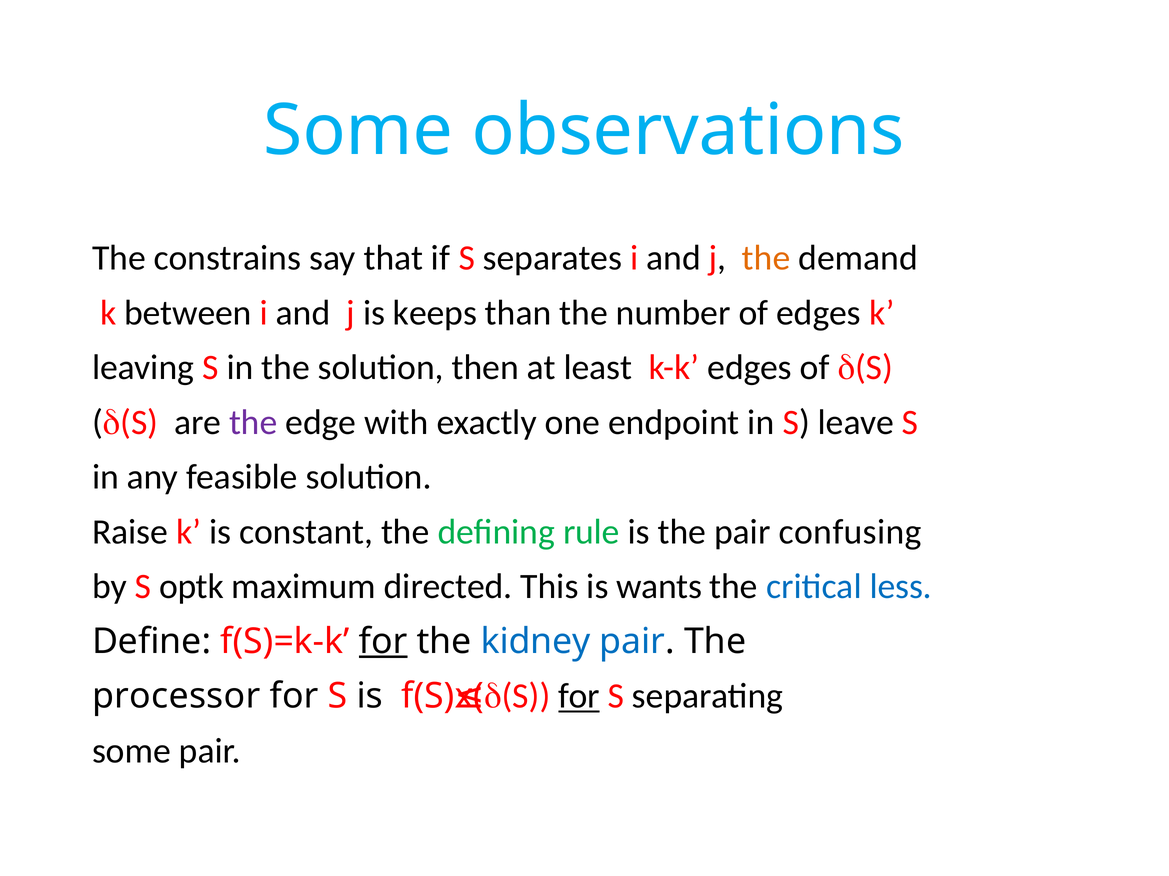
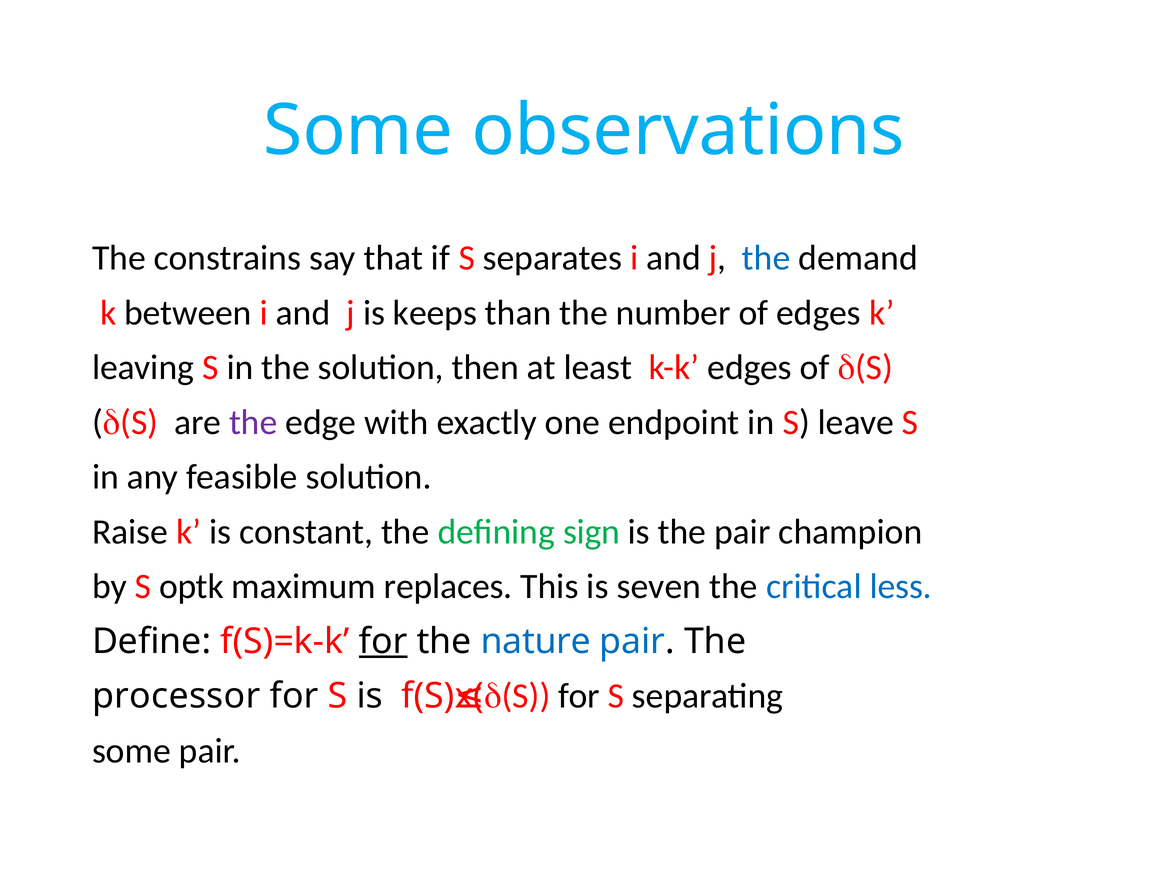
the colour: orange -> blue (766, 258)
rule: rule -> sign (591, 532)
confusing: confusing -> champion (850, 532)
directed: directed -> replaces (448, 587)
wants: wants -> seven (659, 587)
kidney: kidney -> nature (536, 642)
for underline: present -> none (579, 697)
